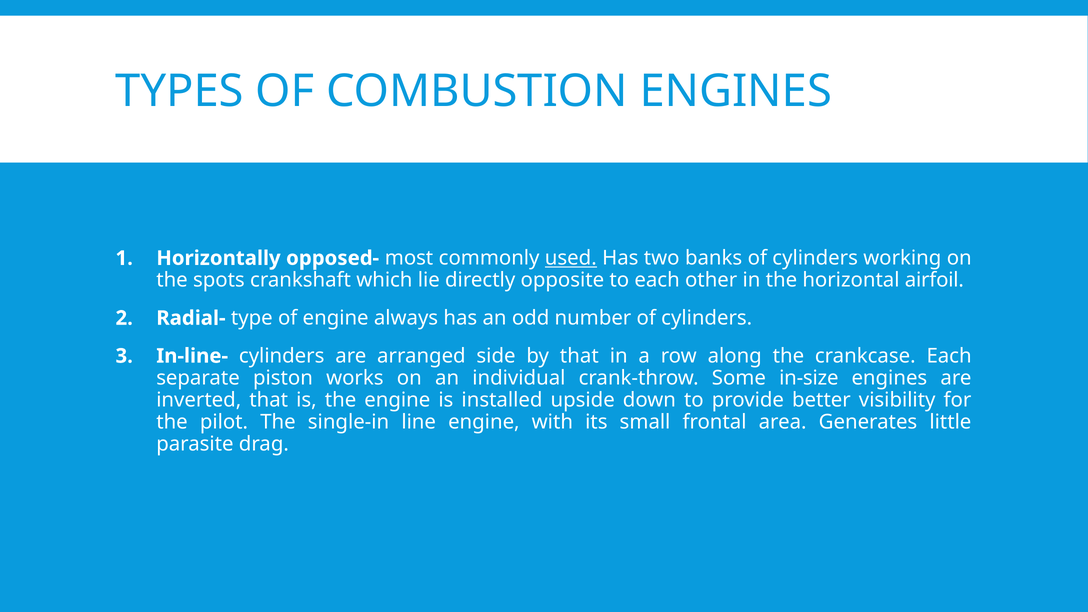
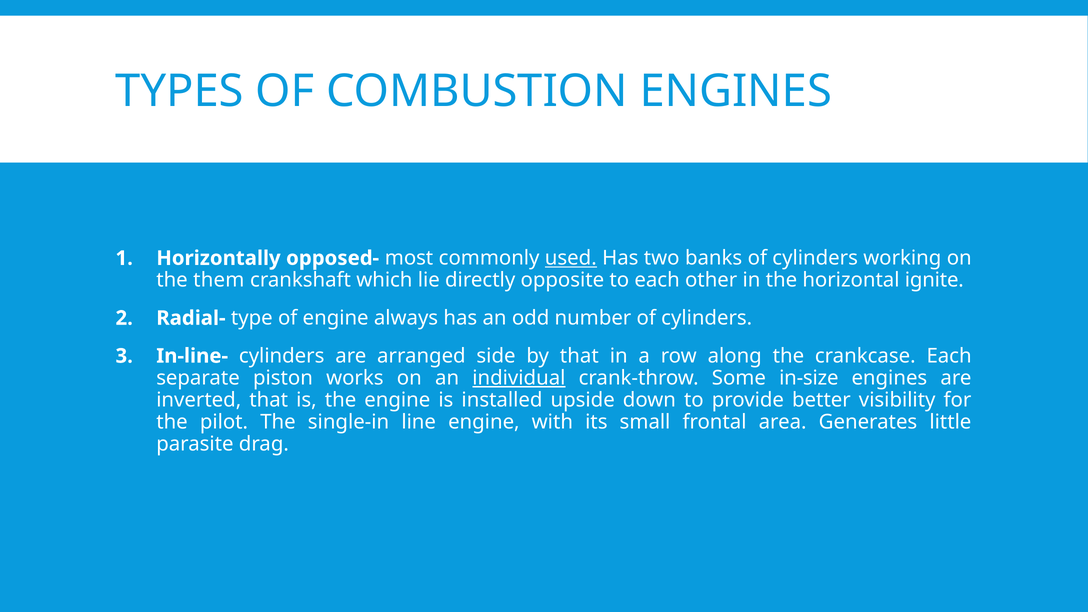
spots: spots -> them (219, 280)
airfoil: airfoil -> ignite (934, 280)
individual underline: none -> present (519, 378)
